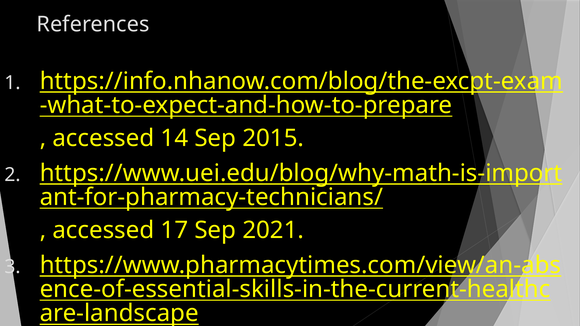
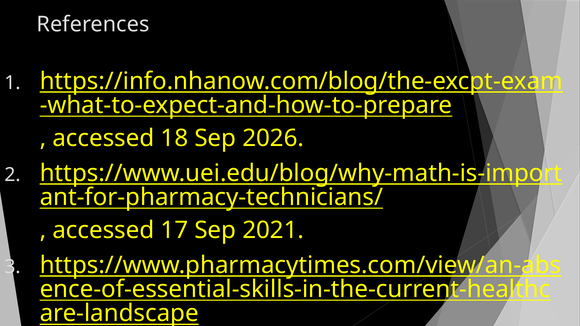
14: 14 -> 18 (174, 138)
2015: 2015 -> 2026 (273, 138)
